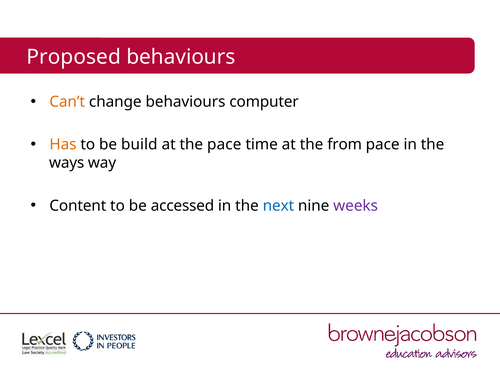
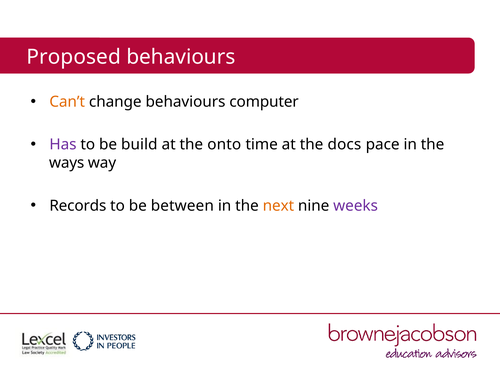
Has colour: orange -> purple (63, 145)
the pace: pace -> onto (224, 145)
from: from -> docs (344, 145)
Content: Content -> Records (78, 206)
accessed: accessed -> between (182, 206)
next colour: blue -> orange (278, 206)
